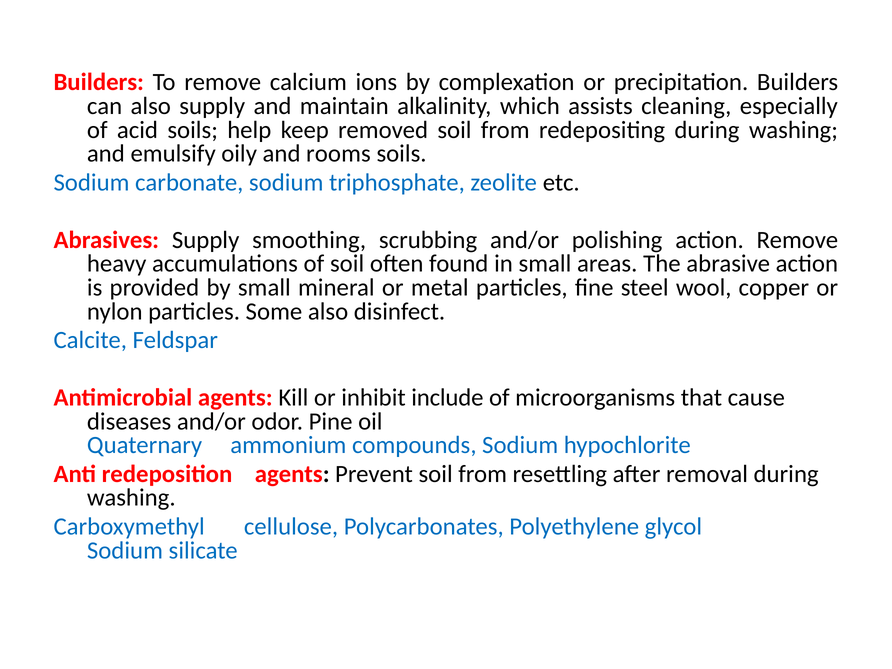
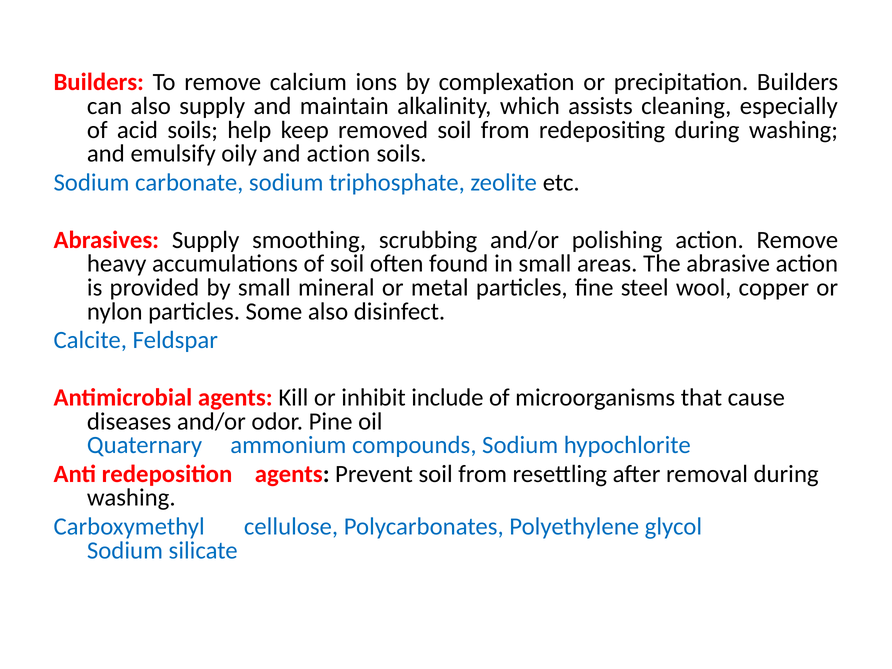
and rooms: rooms -> action (338, 154)
